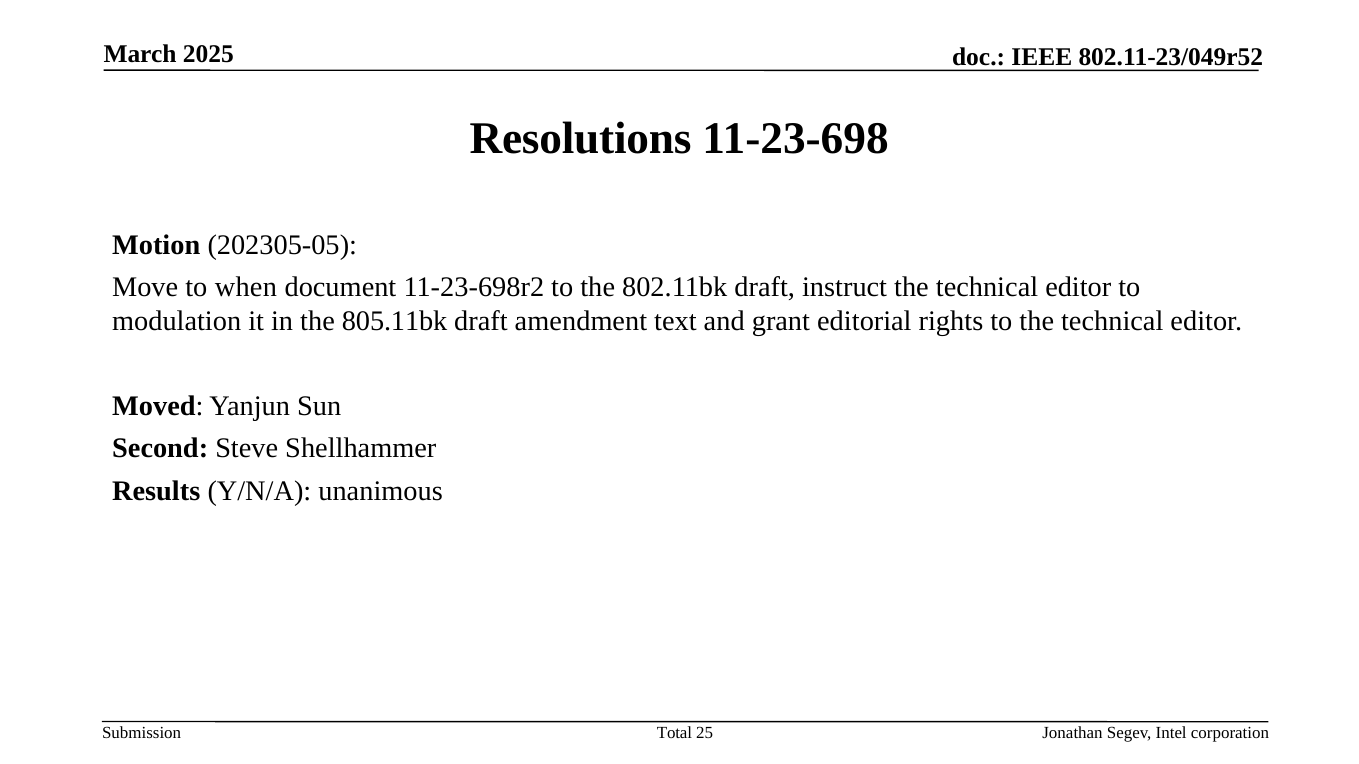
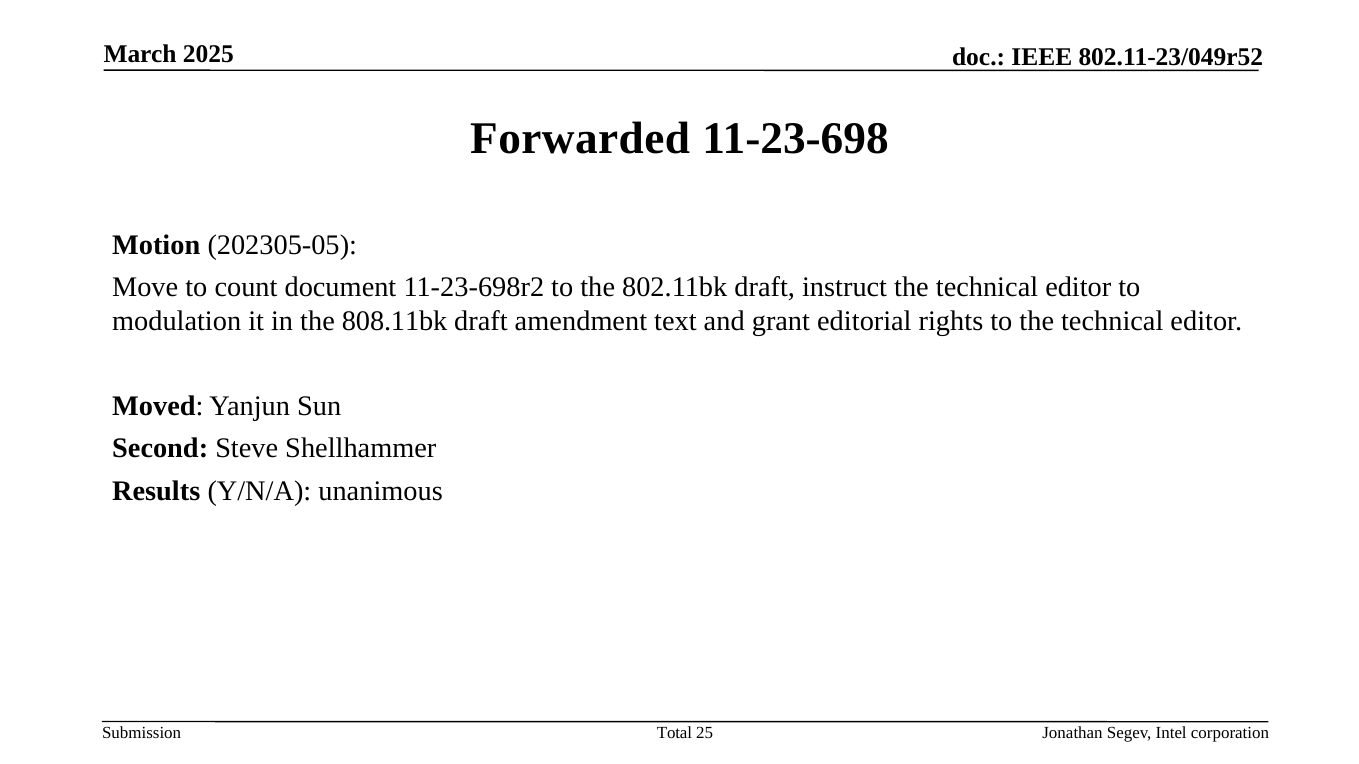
Resolutions: Resolutions -> Forwarded (580, 139)
when: when -> count (246, 287)
805.11bk: 805.11bk -> 808.11bk (395, 321)
